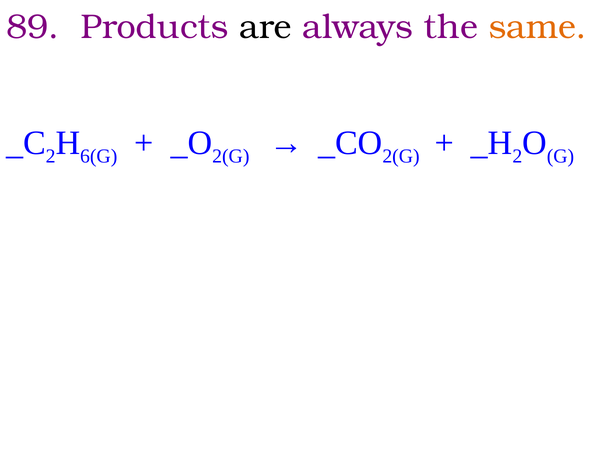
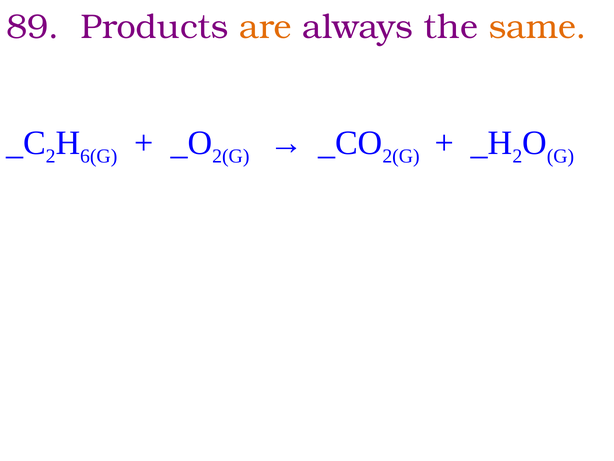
are colour: black -> orange (265, 27)
